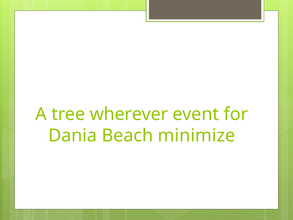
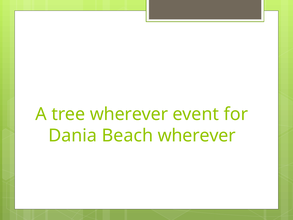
Beach minimize: minimize -> wherever (197, 136)
